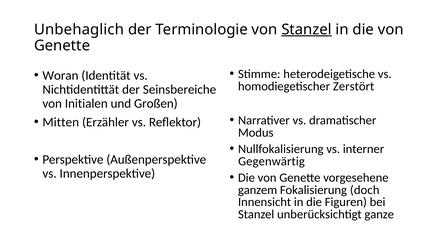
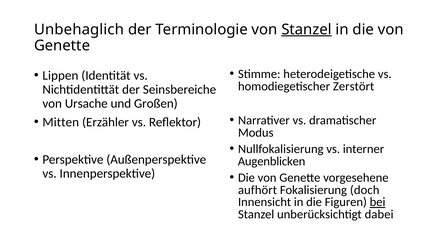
Woran: Woran -> Lippen (60, 76)
Initialen: Initialen -> Ursache (86, 104)
Gegenwärtig: Gegenwärtig -> Augenblicken (272, 162)
ganzem: ganzem -> aufhört (258, 190)
bei underline: none -> present (378, 202)
ganze: ganze -> dabei (379, 215)
